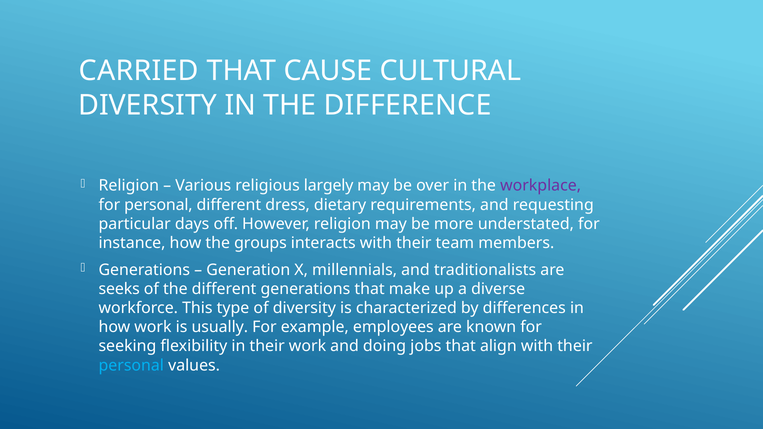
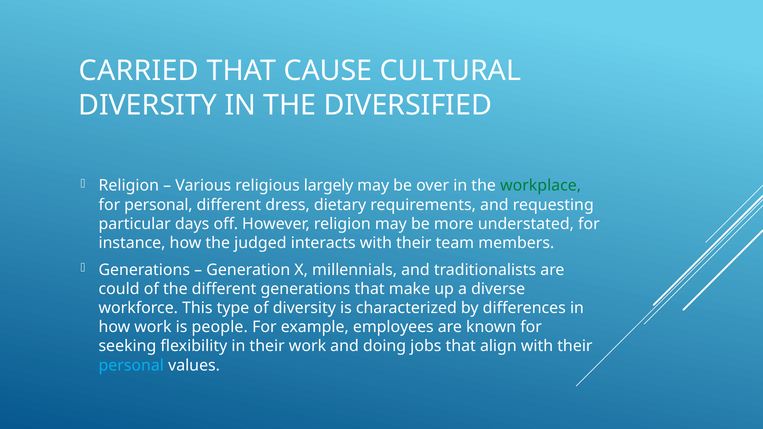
DIFFERENCE: DIFFERENCE -> DIVERSIFIED (408, 105)
workplace colour: purple -> green (541, 186)
groups: groups -> judged (260, 243)
seeks: seeks -> could (119, 289)
usually: usually -> people (220, 327)
